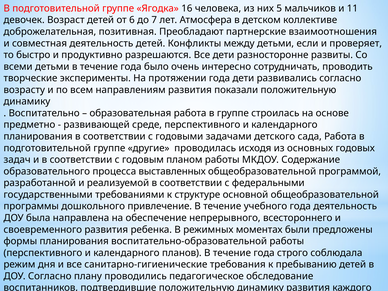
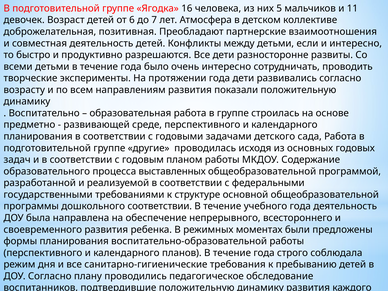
и проверяет: проверяет -> интересно (356, 43)
дошкольного привлечение: привлечение -> соответствии (160, 206)
